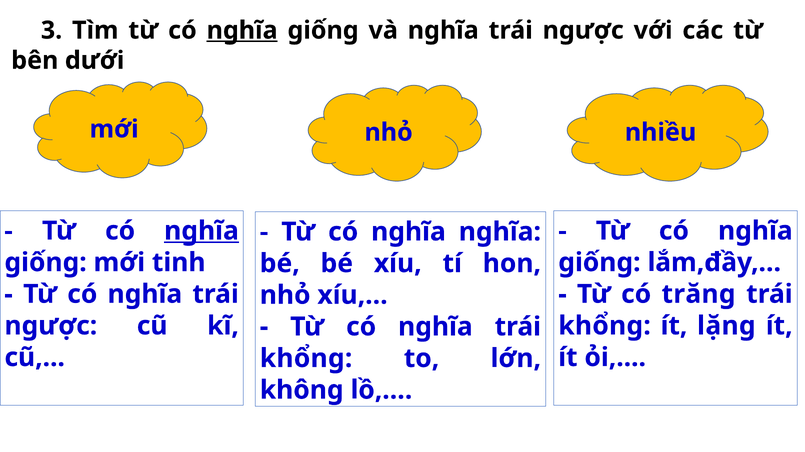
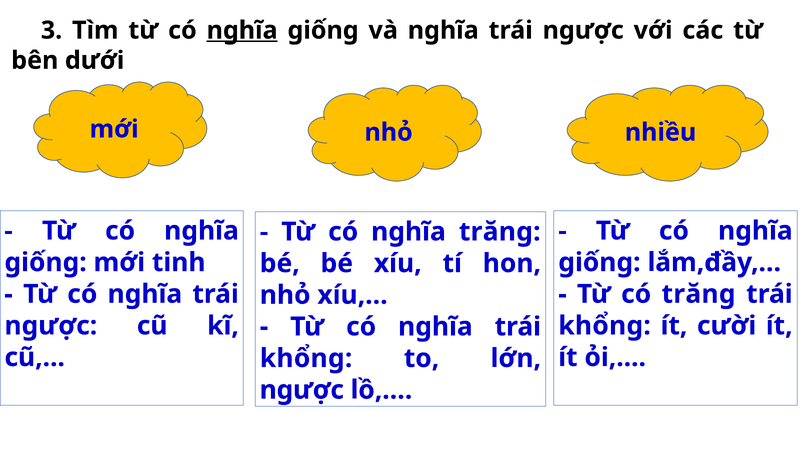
nghĩa underline: present -> none (202, 231)
nghĩa nghĩa: nghĩa -> trăng (500, 232)
lặng: lặng -> cười (727, 326)
không: không -> ngược (302, 390)
